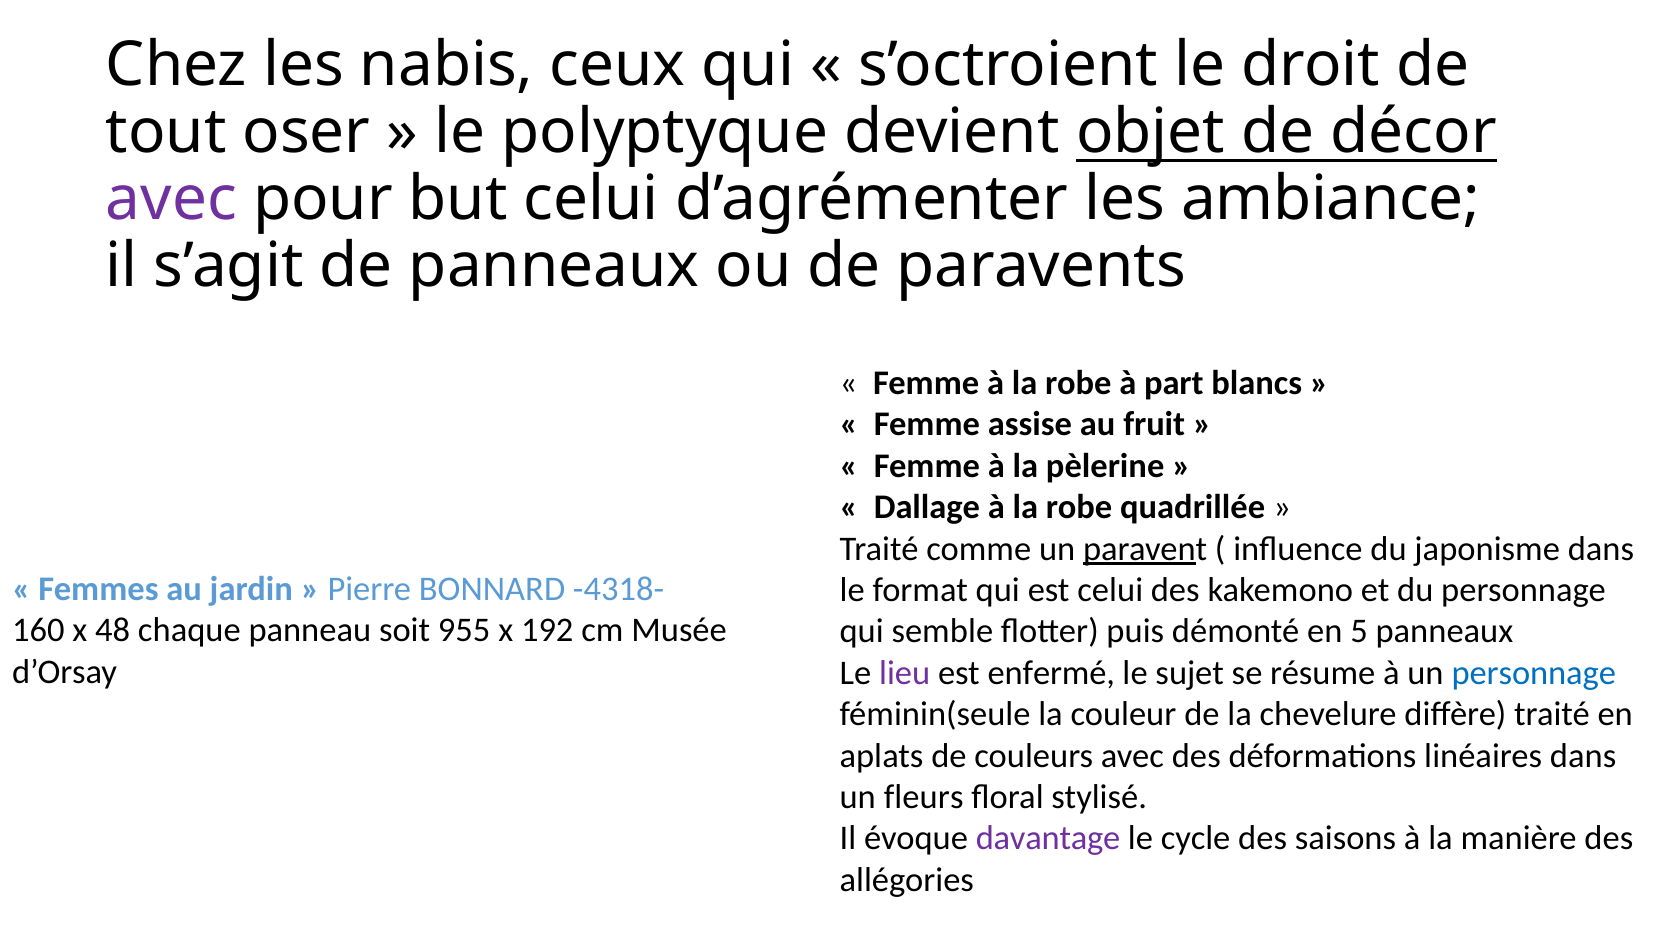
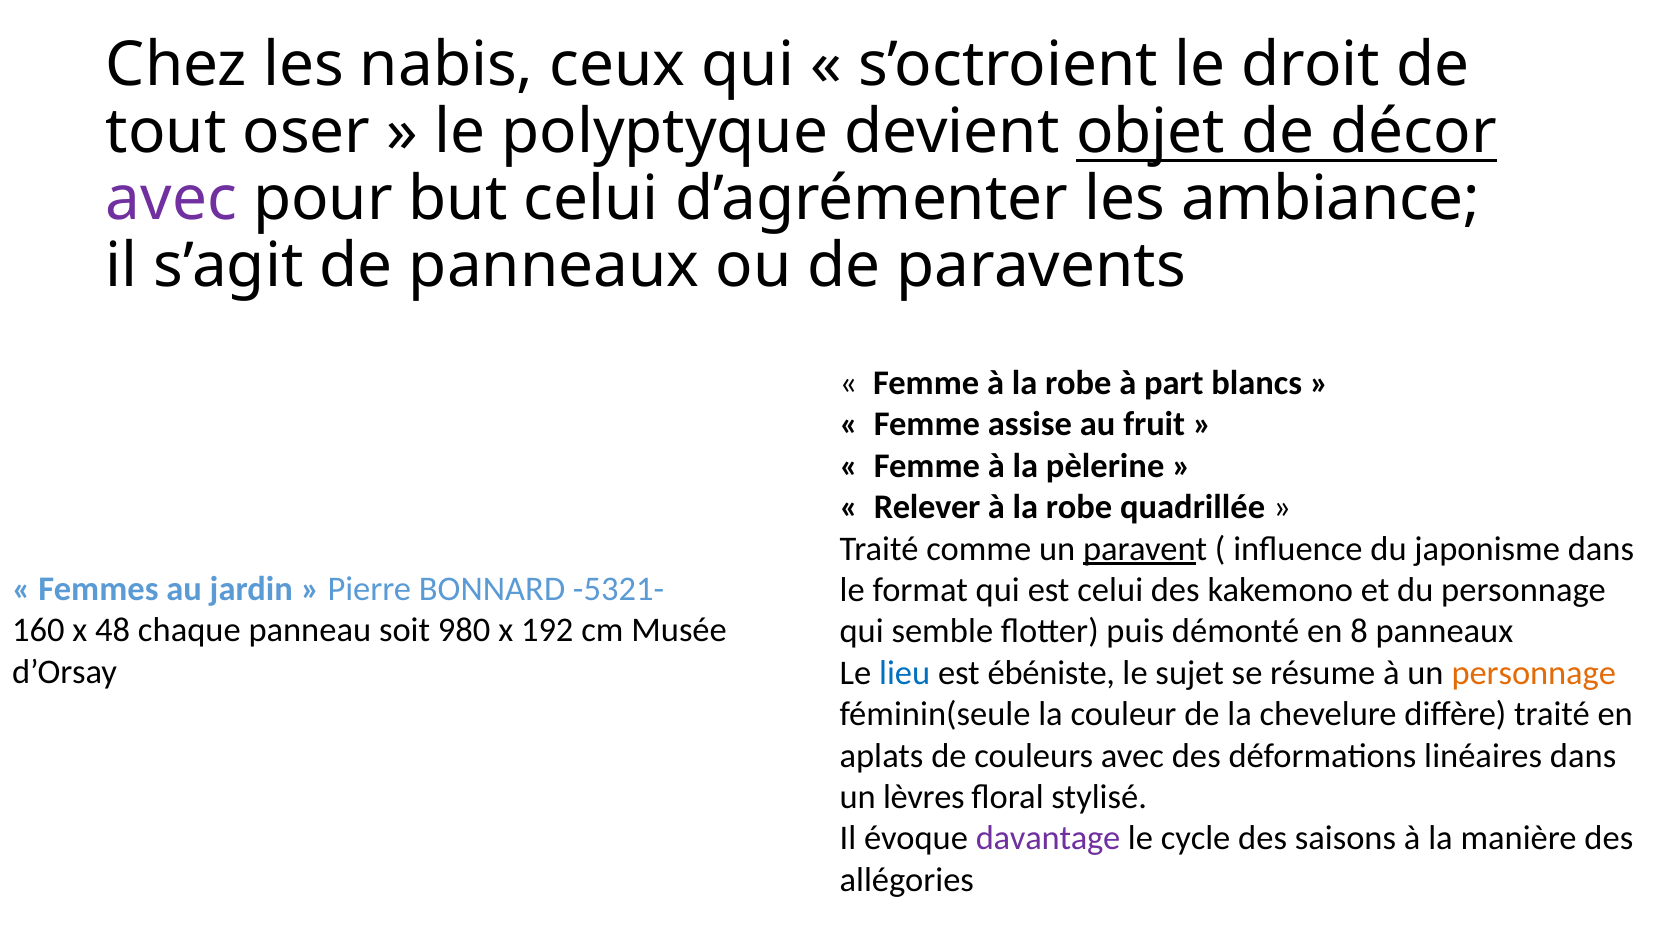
Dallage: Dallage -> Relever (927, 507)
-4318-: -4318- -> -5321- (619, 589)
955: 955 -> 980 (464, 630)
5: 5 -> 8 (1359, 631)
lieu colour: purple -> blue (905, 673)
enfermé: enfermé -> ébéniste (1051, 673)
personnage colour: blue -> orange (1534, 673)
fleurs: fleurs -> lèvres (924, 797)
